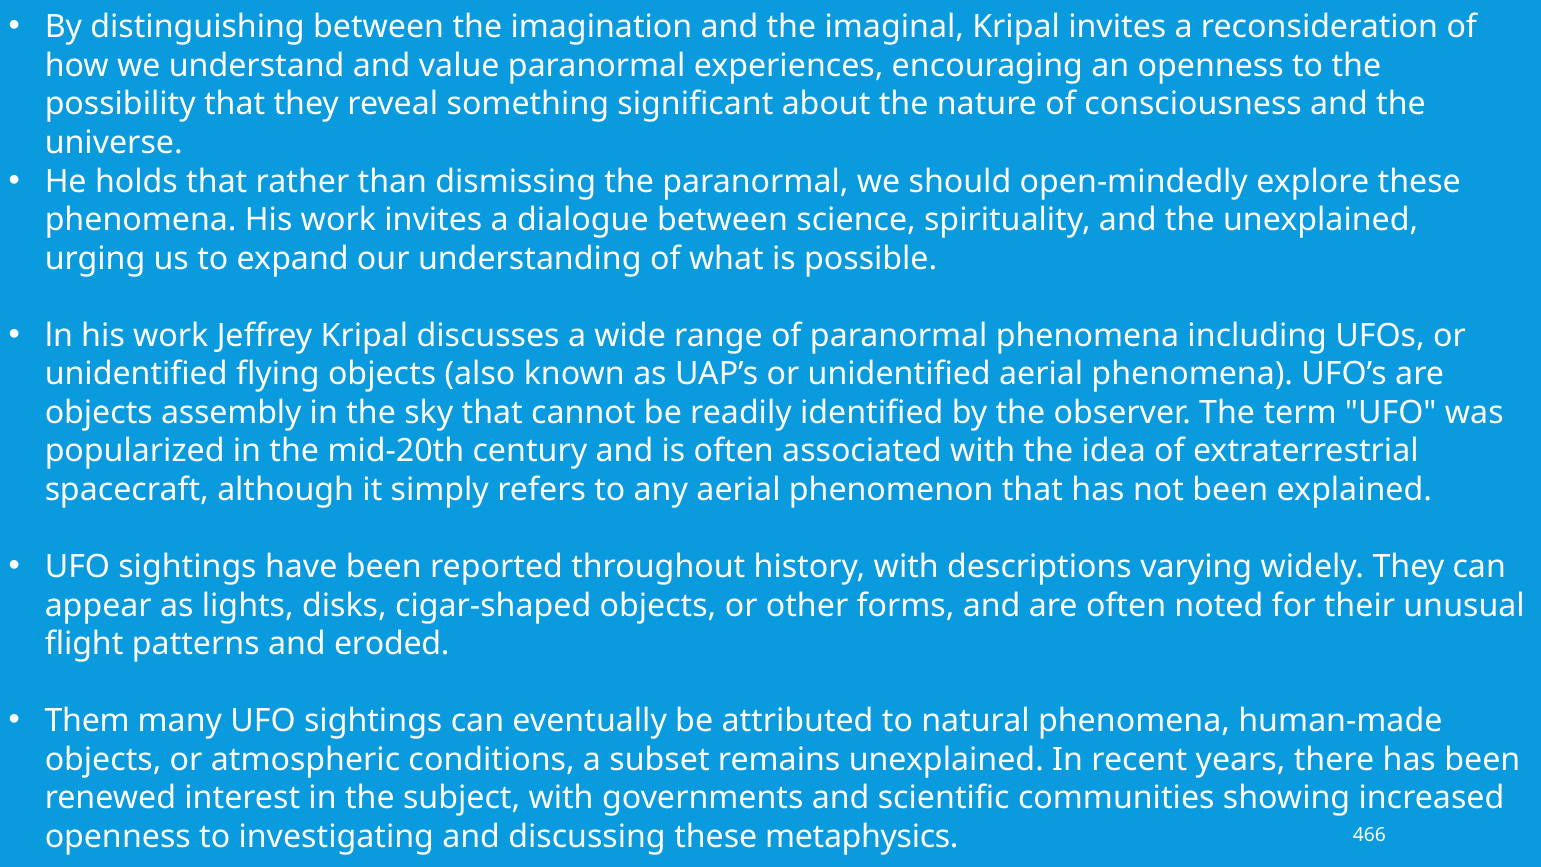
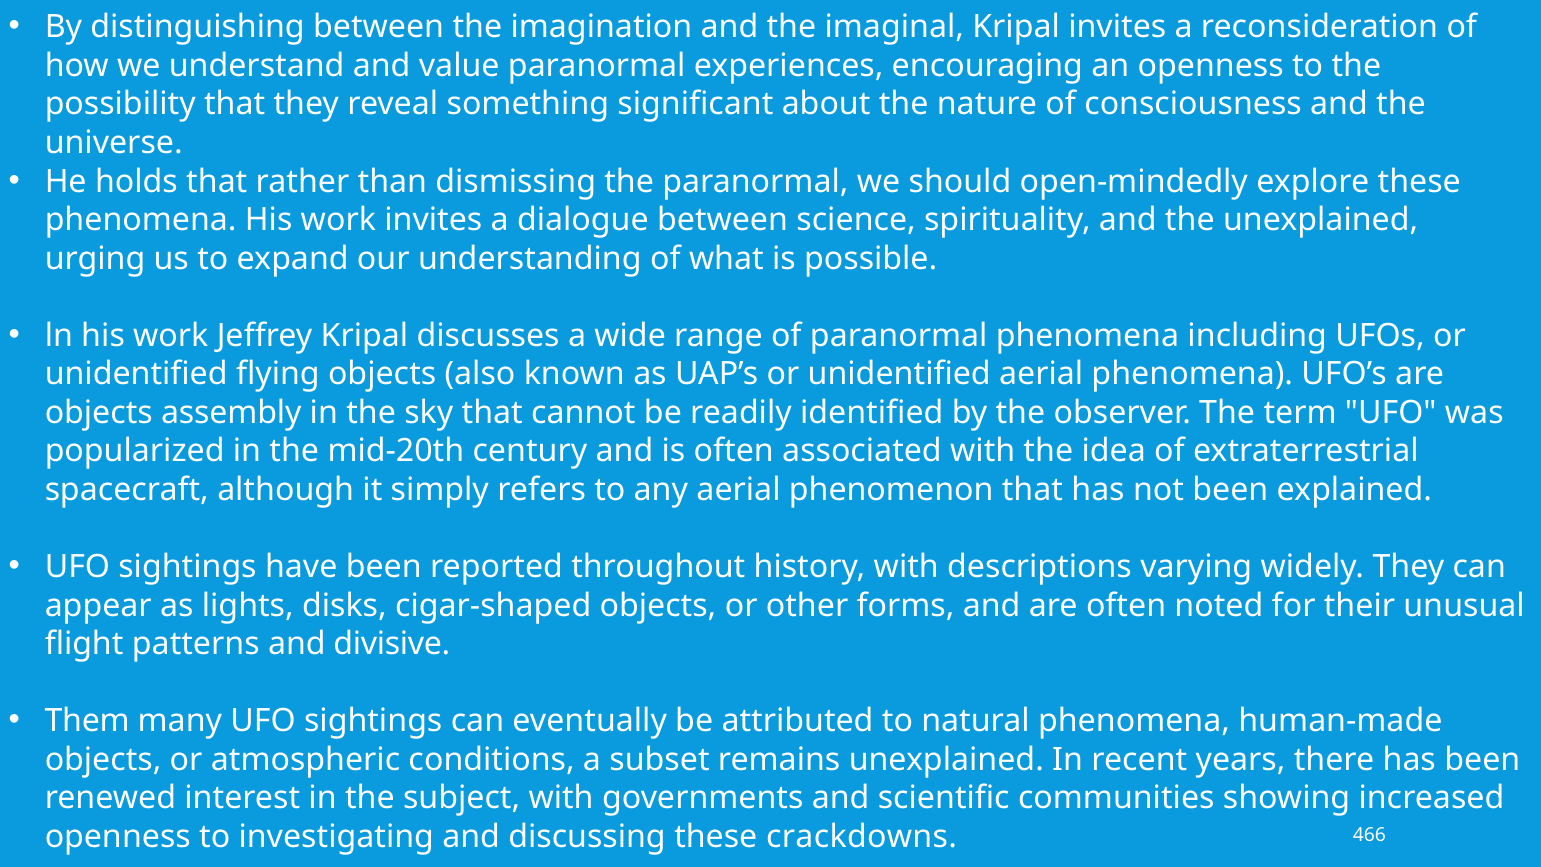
eroded: eroded -> divisive (392, 644)
metaphysics: metaphysics -> crackdowns (862, 837)
